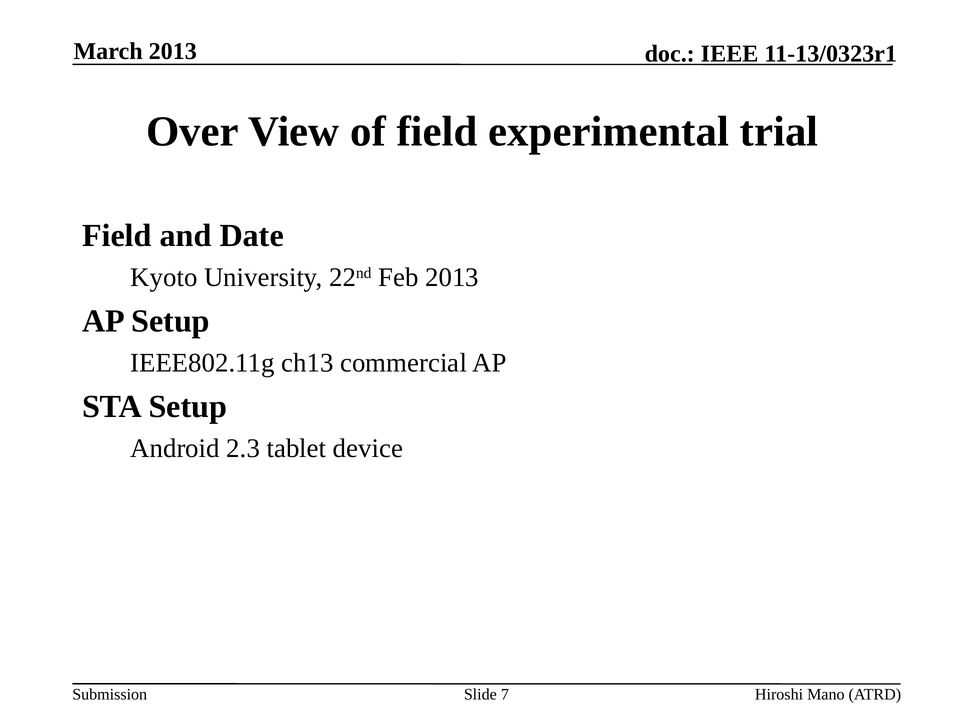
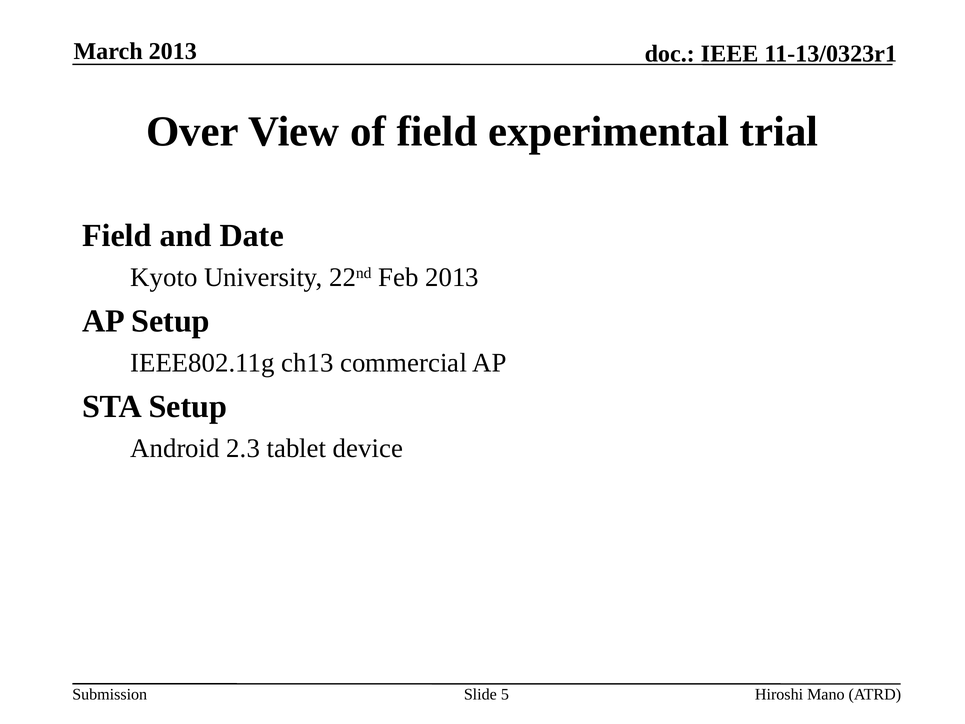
7: 7 -> 5 (505, 694)
